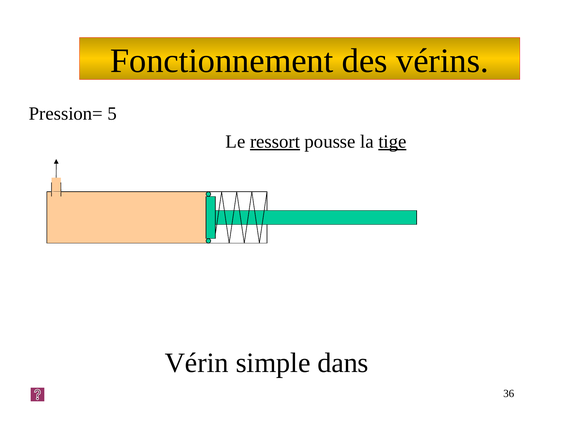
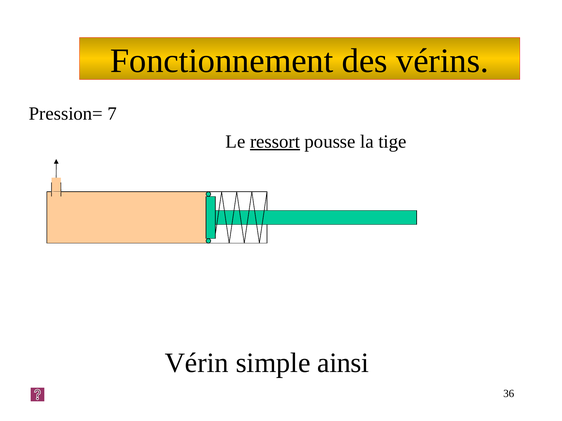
5: 5 -> 7 (112, 114)
tige underline: present -> none (392, 142)
dans: dans -> ainsi (343, 363)
